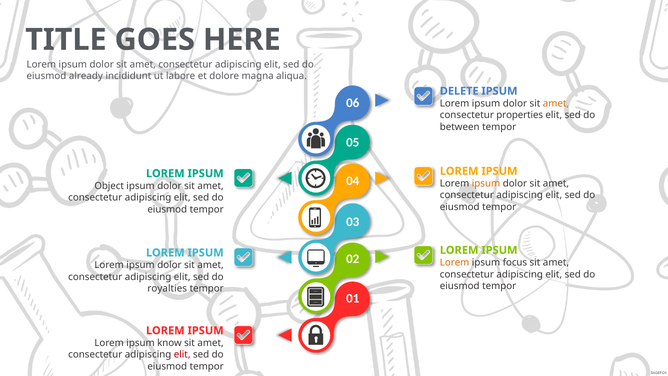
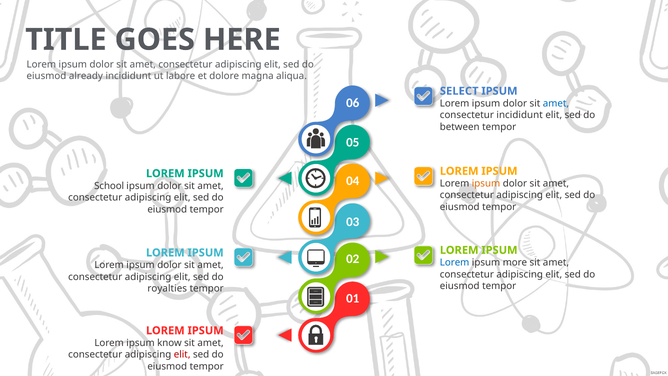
DELETE: DELETE -> SELECT (459, 91)
amet colour: orange -> blue (556, 103)
consectetur properties: properties -> incididunt (520, 115)
Object: Object -> School (109, 186)
Lorem colour: orange -> blue (455, 262)
focus: focus -> more (515, 262)
